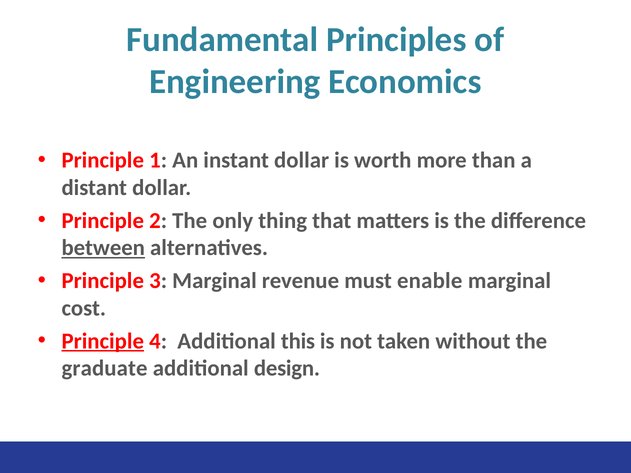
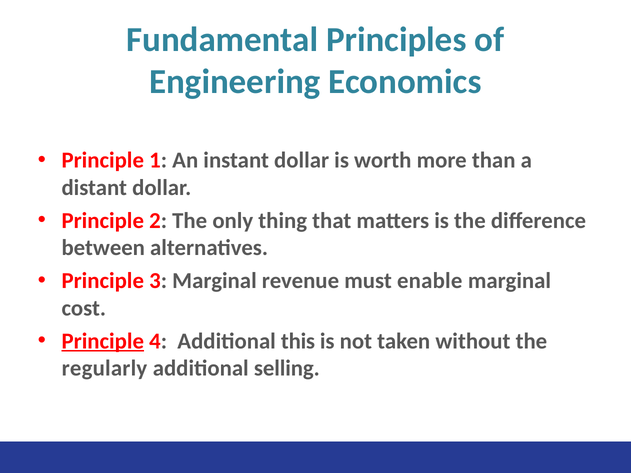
between underline: present -> none (103, 248)
graduate: graduate -> regularly (104, 369)
design: design -> selling (287, 369)
